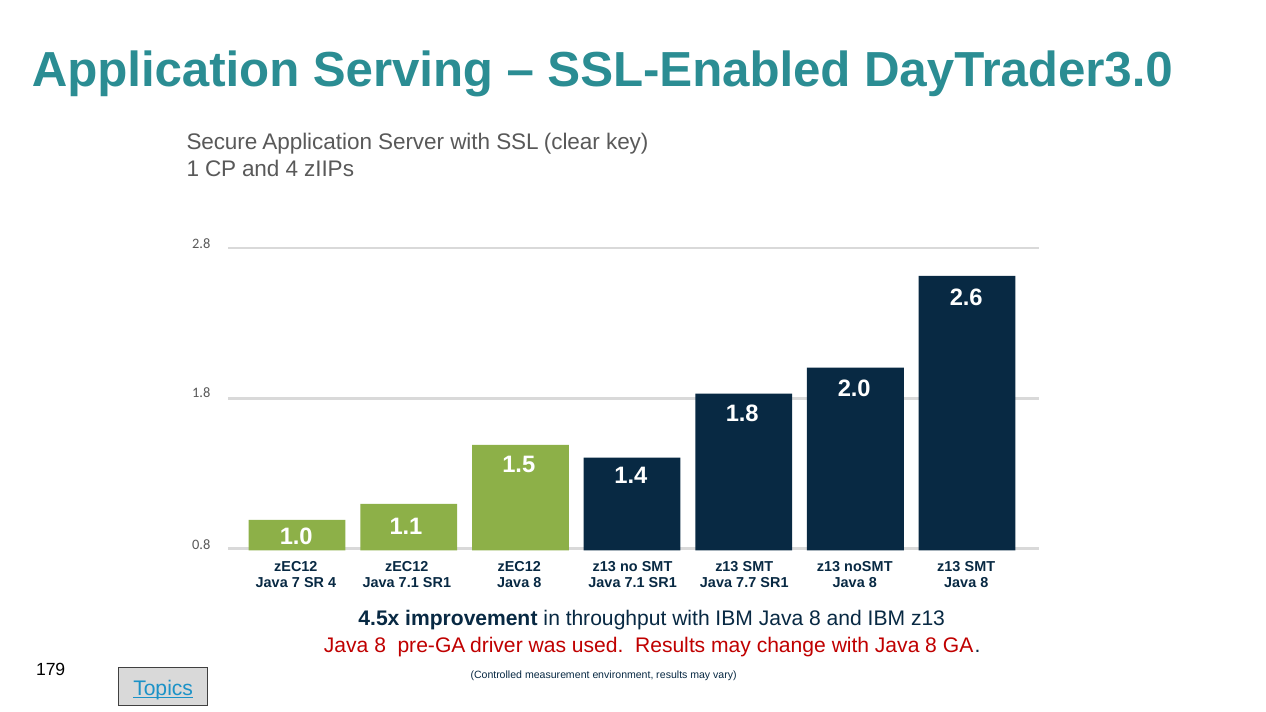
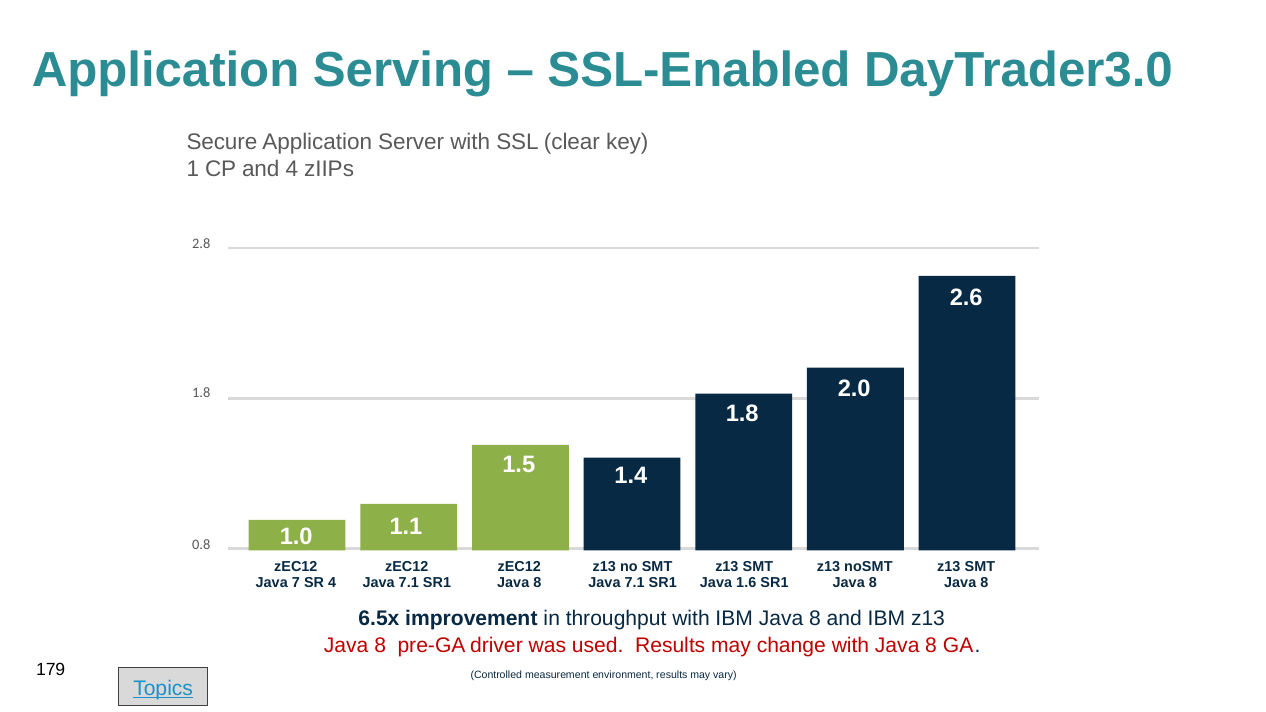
7.7: 7.7 -> 1.6 (746, 583)
4.5x: 4.5x -> 6.5x (379, 618)
